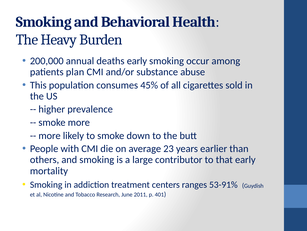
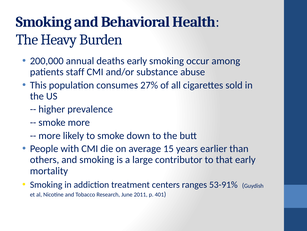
plan: plan -> staff (75, 72)
45%: 45% -> 27% (149, 85)
23: 23 -> 15 (169, 148)
